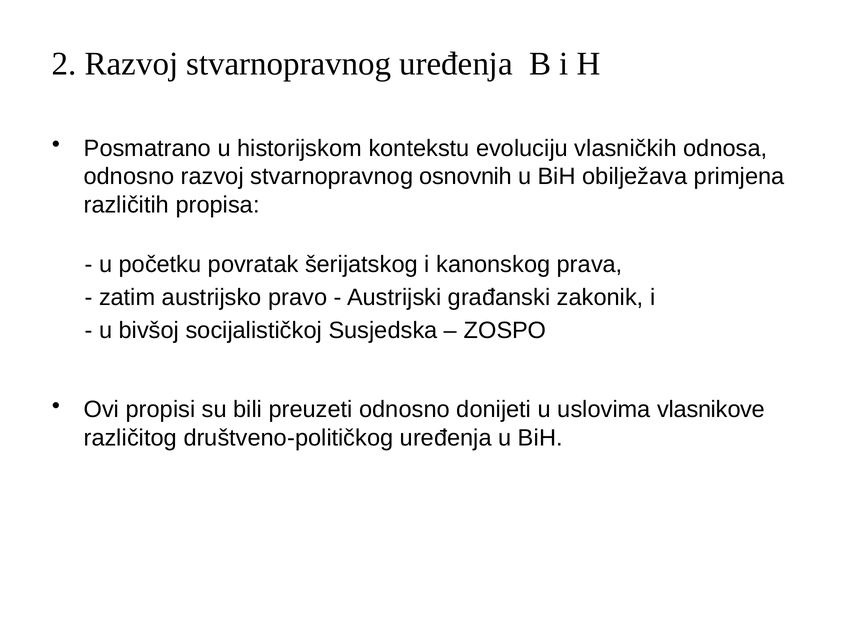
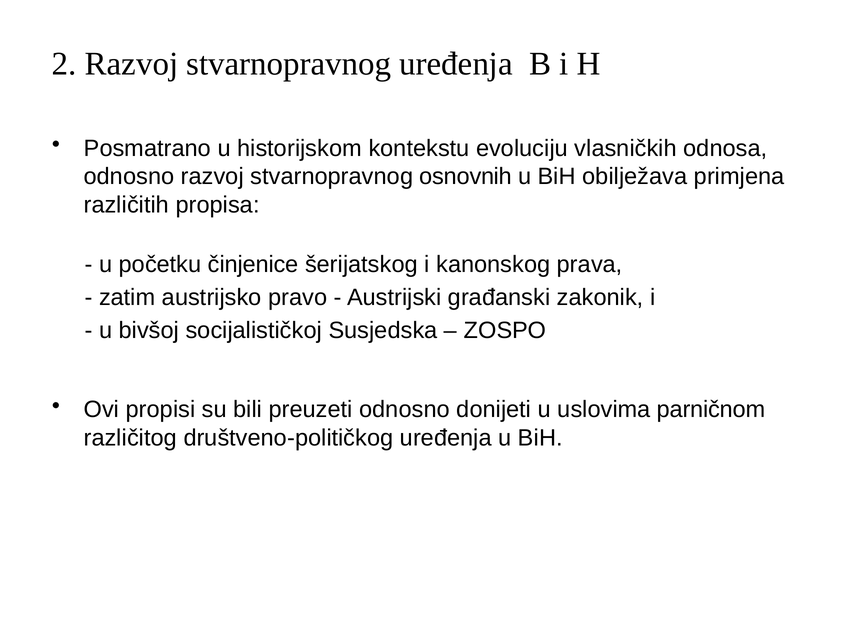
povratak: povratak -> činjenice (253, 264)
vlasnikove: vlasnikove -> parničnom (711, 409)
